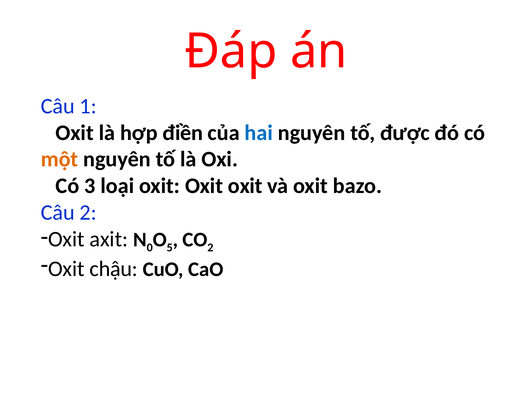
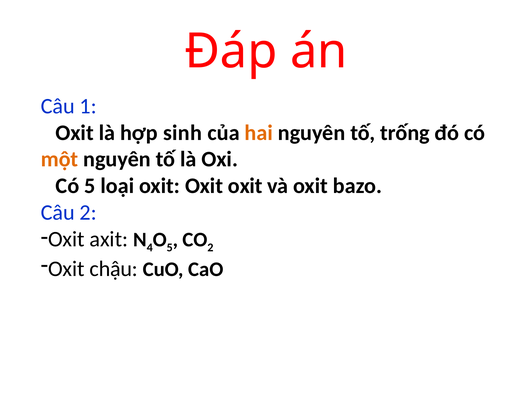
điền: điền -> sinh (183, 133)
hai colour: blue -> orange (259, 133)
được: được -> trống (405, 133)
Có 3: 3 -> 5 (90, 186)
0: 0 -> 4 (150, 248)
